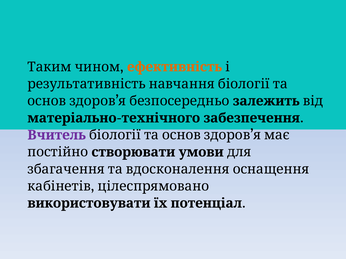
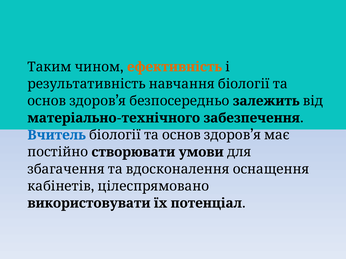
Вчитель colour: purple -> blue (57, 135)
